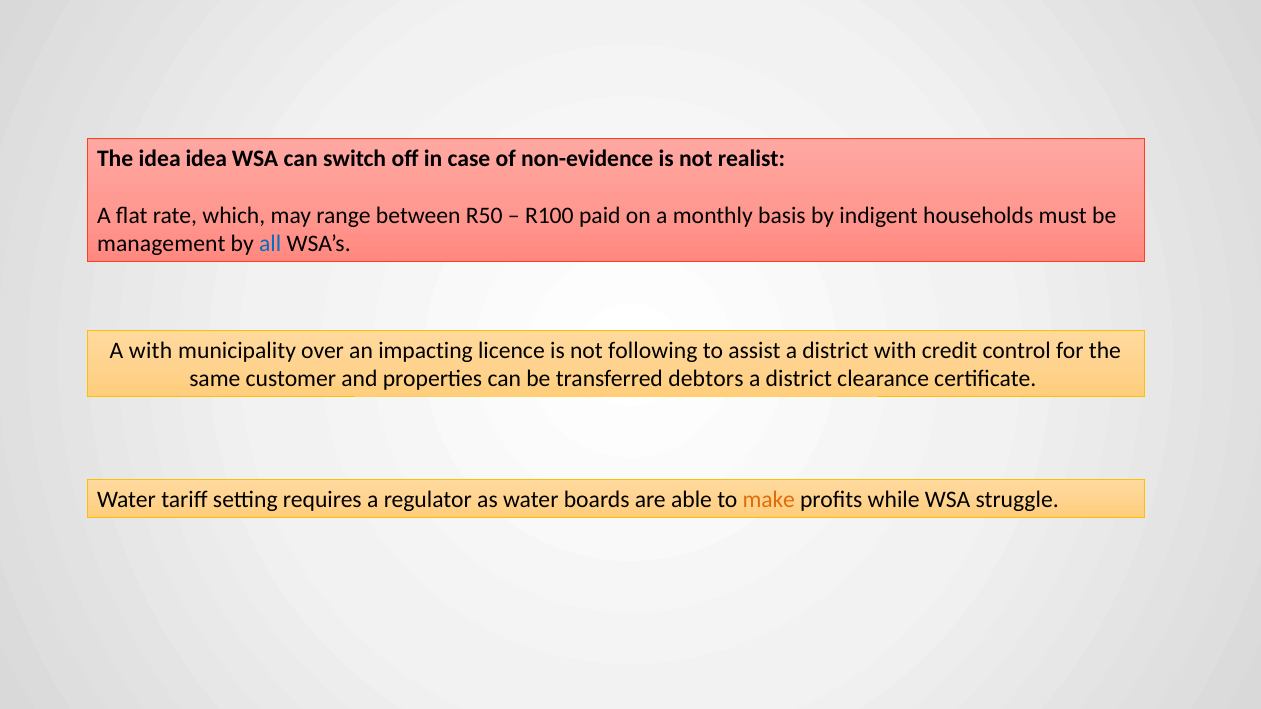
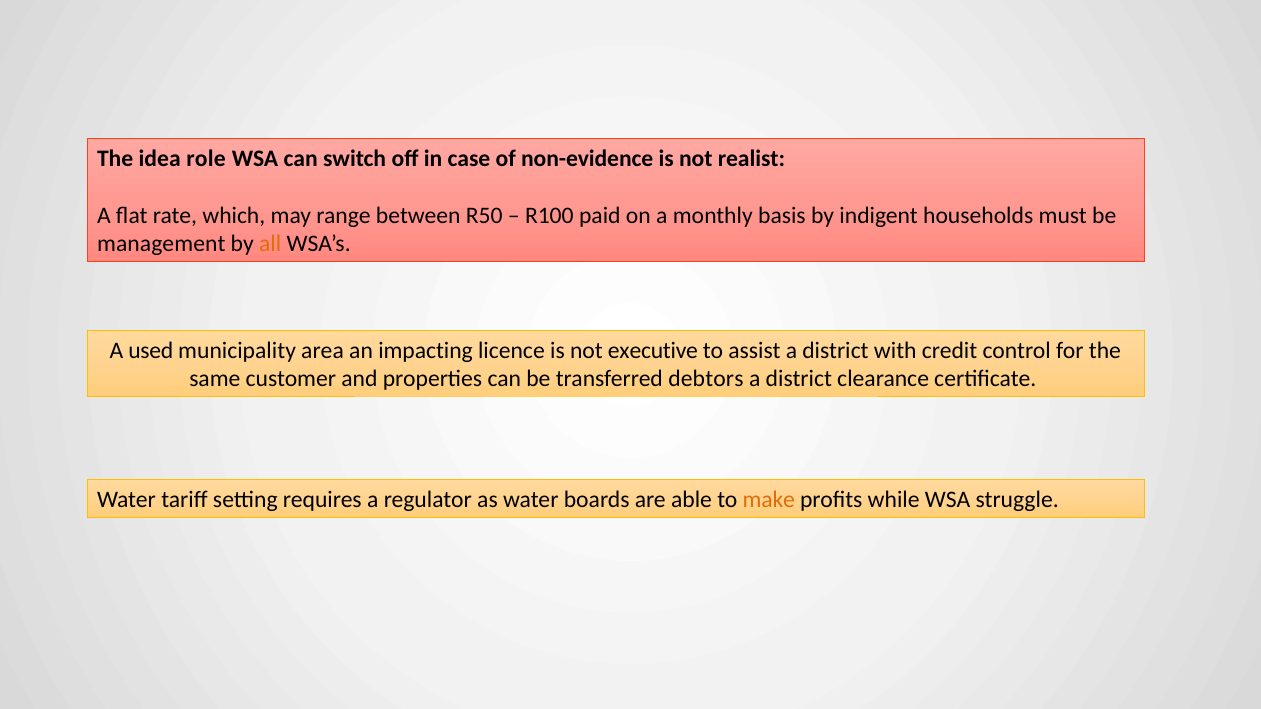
idea idea: idea -> role (206, 159)
all colour: blue -> orange (270, 244)
A with: with -> used (151, 351)
over: over -> area (322, 351)
following: following -> executive (653, 351)
